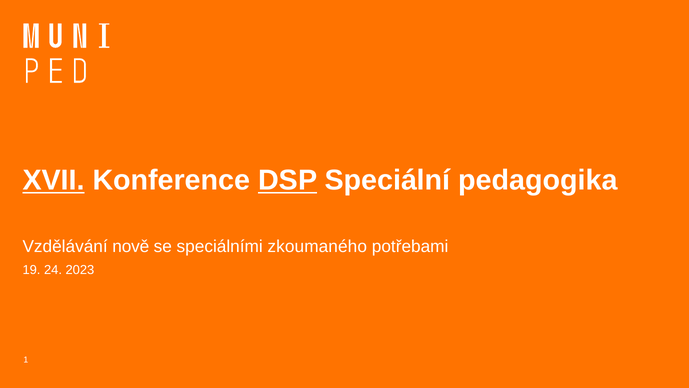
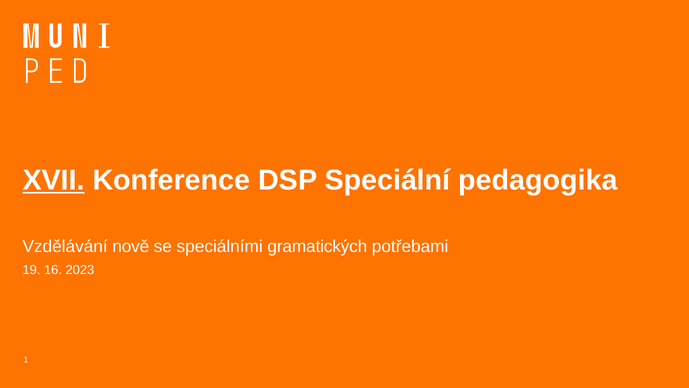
DSP underline: present -> none (288, 180)
zkoumaného: zkoumaného -> gramatických (317, 246)
24: 24 -> 16 (53, 270)
